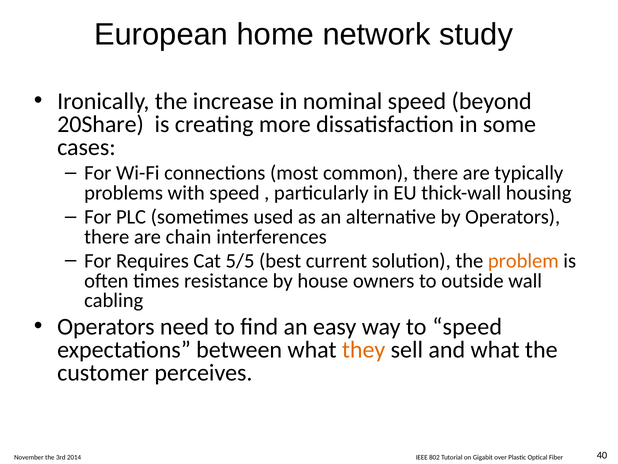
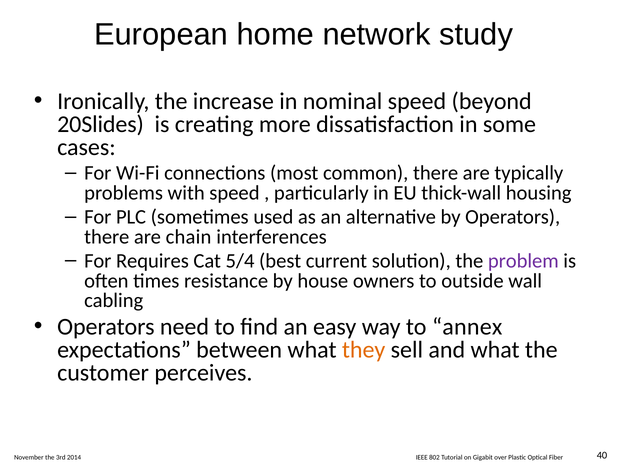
20Share: 20Share -> 20Slides (101, 124)
5/5: 5/5 -> 5/4 (240, 261)
problem colour: orange -> purple (523, 261)
to speed: speed -> annex (467, 327)
